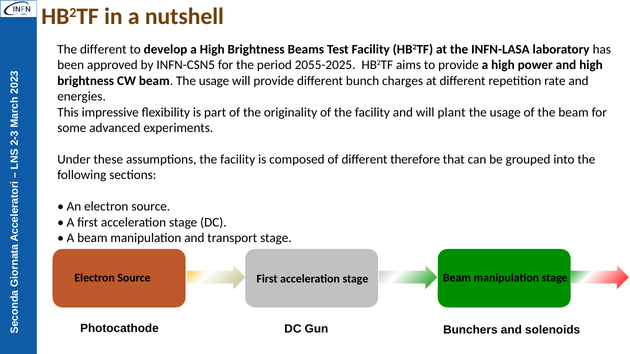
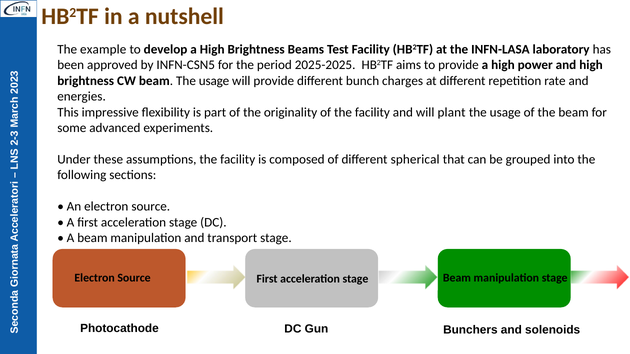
The different: different -> example (103, 49)
2055-2025: 2055-2025 -> 2025-2025 (325, 65)
therefore: therefore -> spherical (415, 160)
